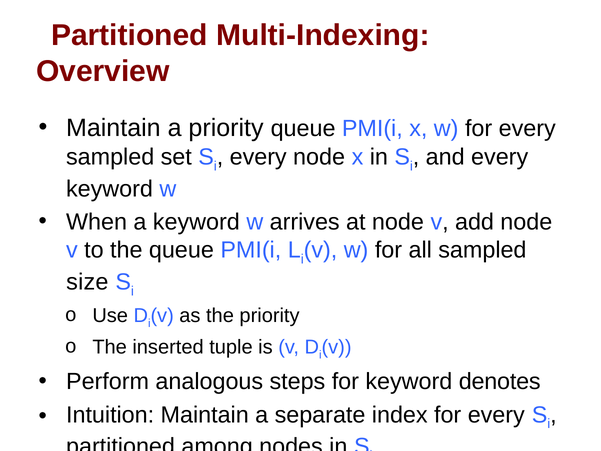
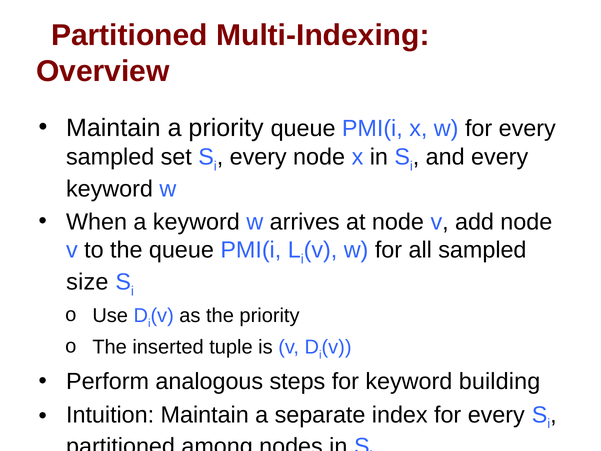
denotes: denotes -> building (500, 382)
